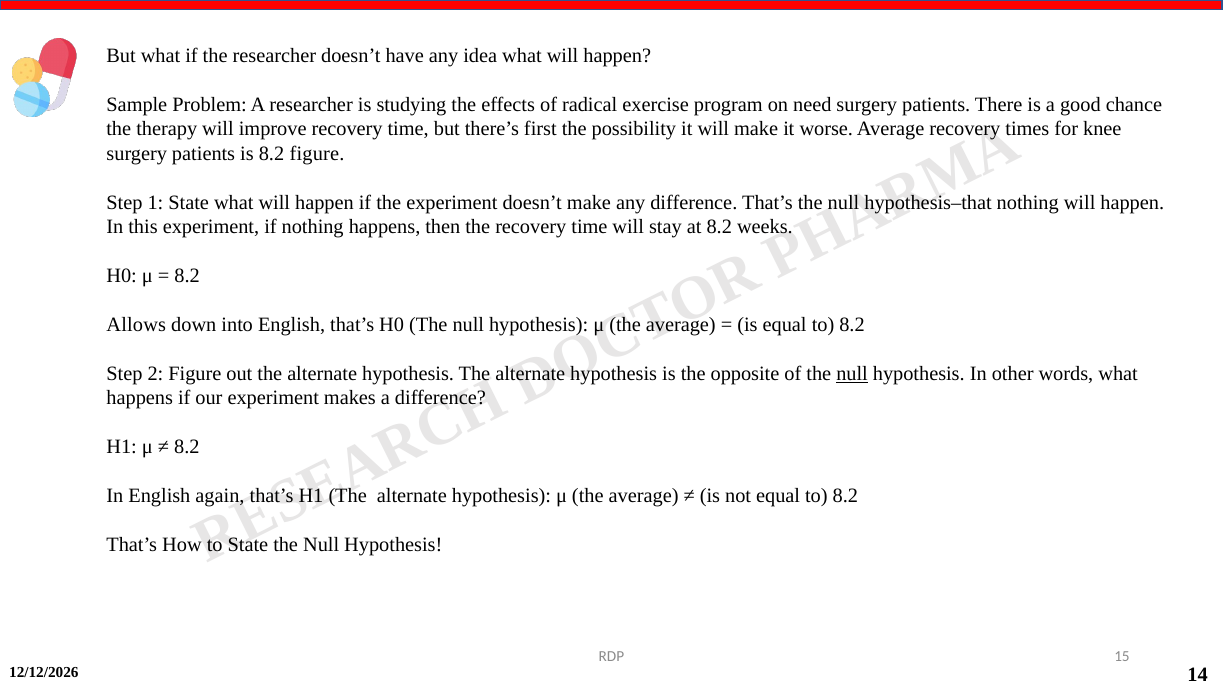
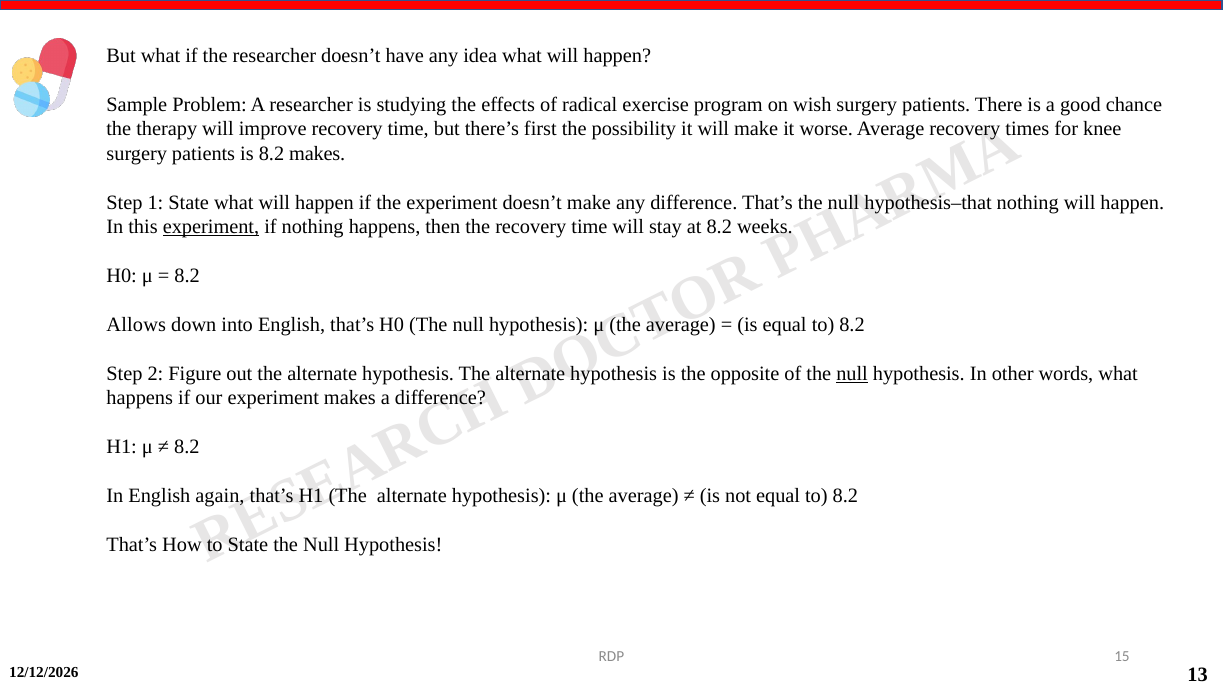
need: need -> wish (812, 105)
8.2 figure: figure -> makes (317, 153)
experiment underline: none -> present (211, 227)
14: 14 -> 13 (1198, 675)
